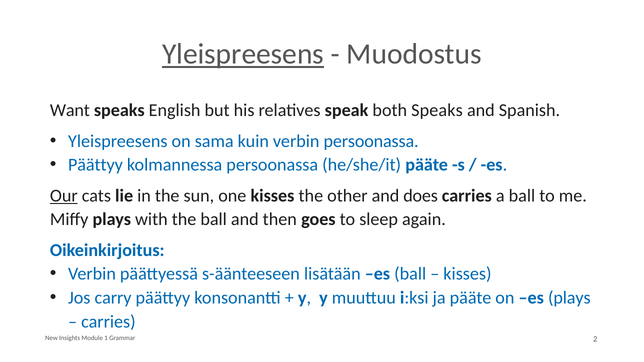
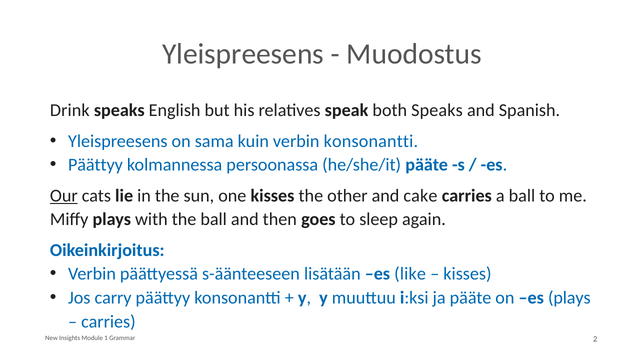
Yleispreesens underline: present -> none (243, 54)
Want: Want -> Drink (70, 111)
verbin persoonassa: persoonassa -> konsonantti (371, 141)
does: does -> cake (420, 196)
es ball: ball -> like (410, 274)
